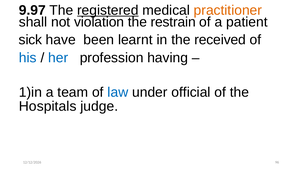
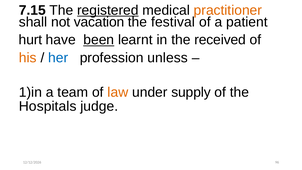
9.97: 9.97 -> 7.15 (32, 10)
violation: violation -> vacation (99, 22)
restrain: restrain -> festival (173, 22)
sick: sick -> hurt (30, 40)
been underline: none -> present (99, 40)
his colour: blue -> orange (28, 58)
having: having -> unless (168, 58)
law colour: blue -> orange (118, 92)
official: official -> supply (191, 92)
